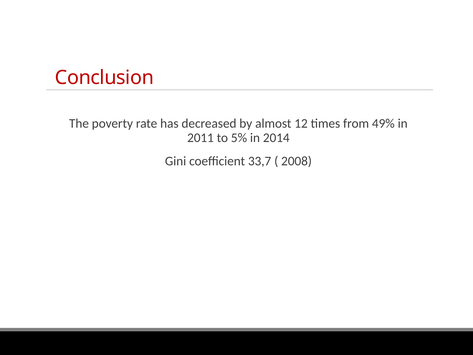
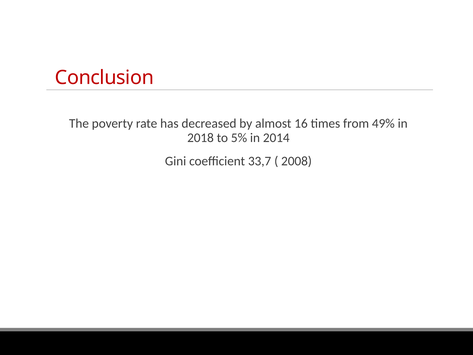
12: 12 -> 16 (301, 123)
2011: 2011 -> 2018 (200, 138)
